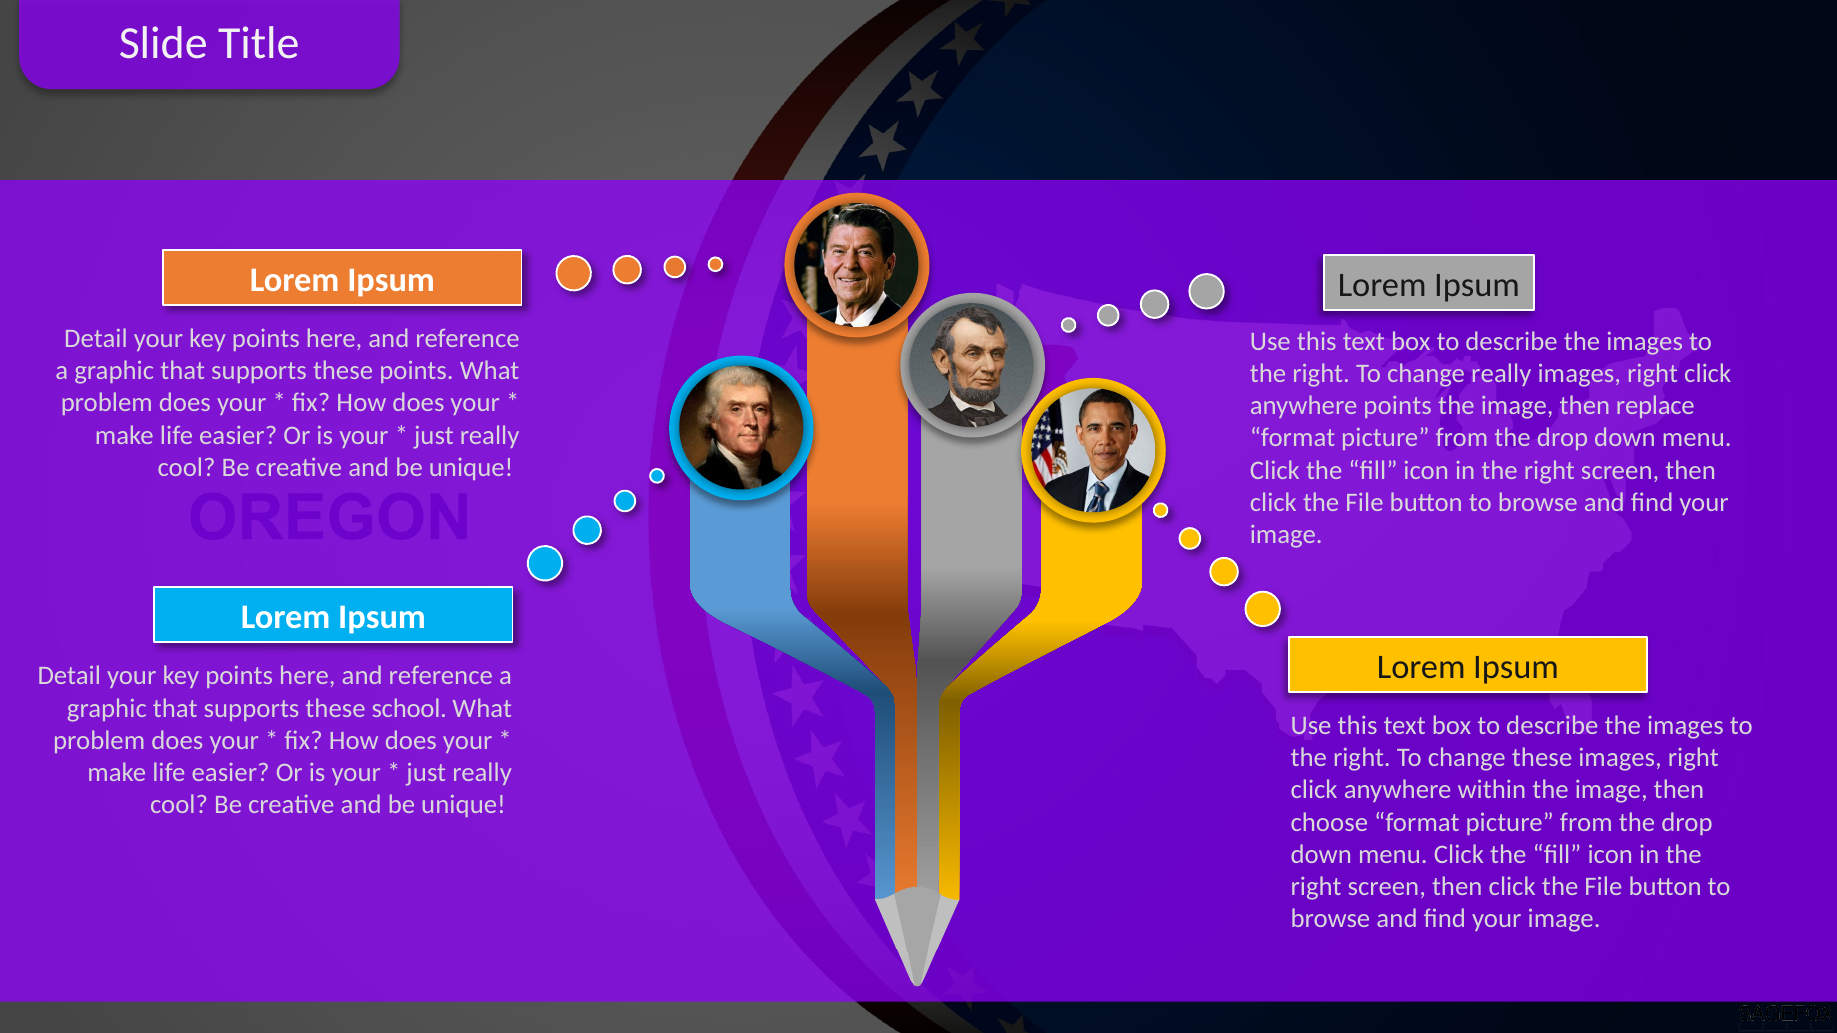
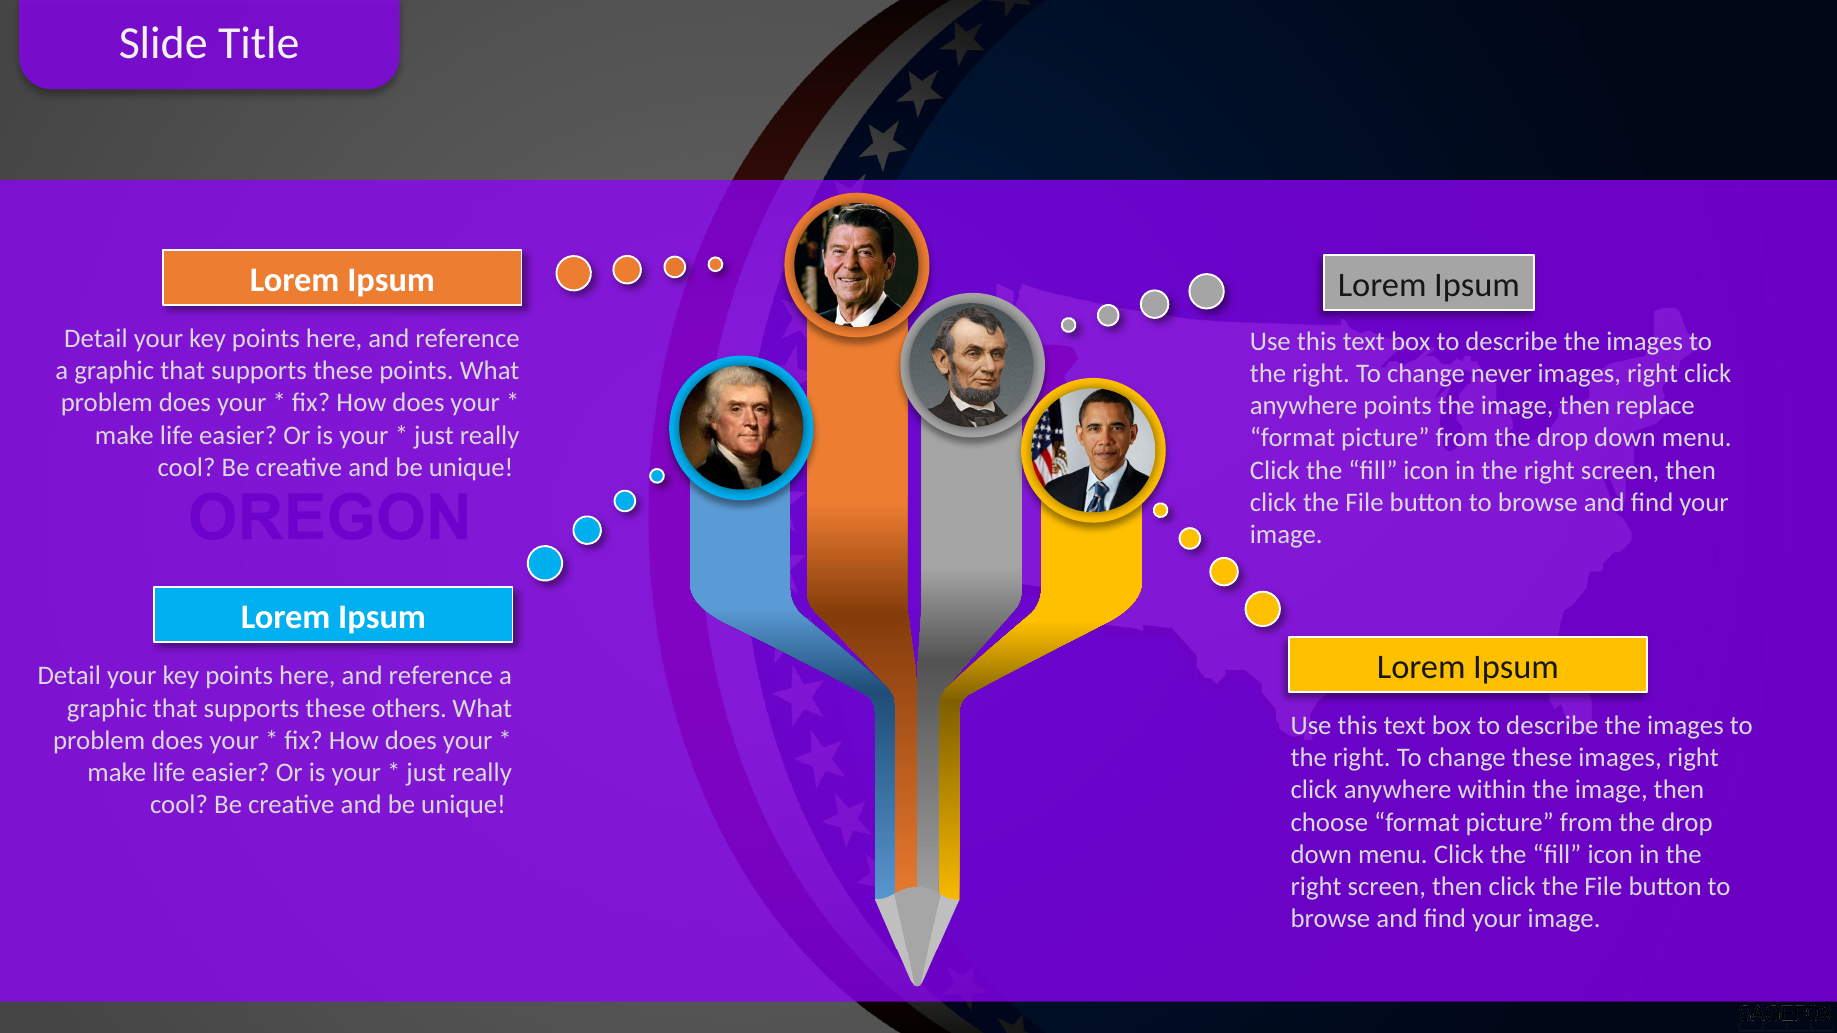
change really: really -> never (1502, 374)
school: school -> others (409, 708)
